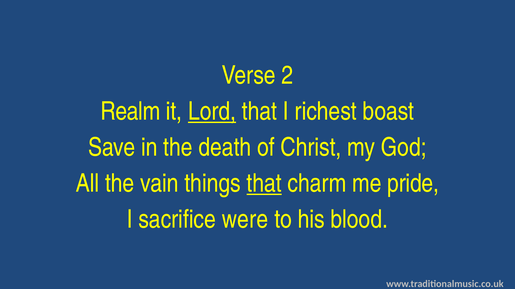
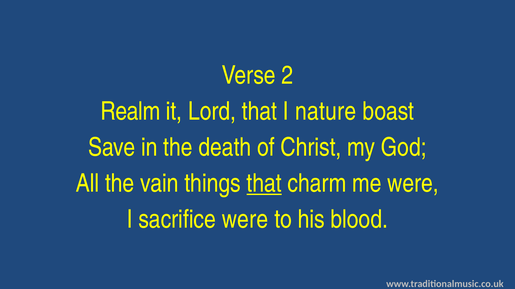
Lord underline: present -> none (212, 112)
richest: richest -> nature (326, 112)
me pride: pride -> were (413, 184)
